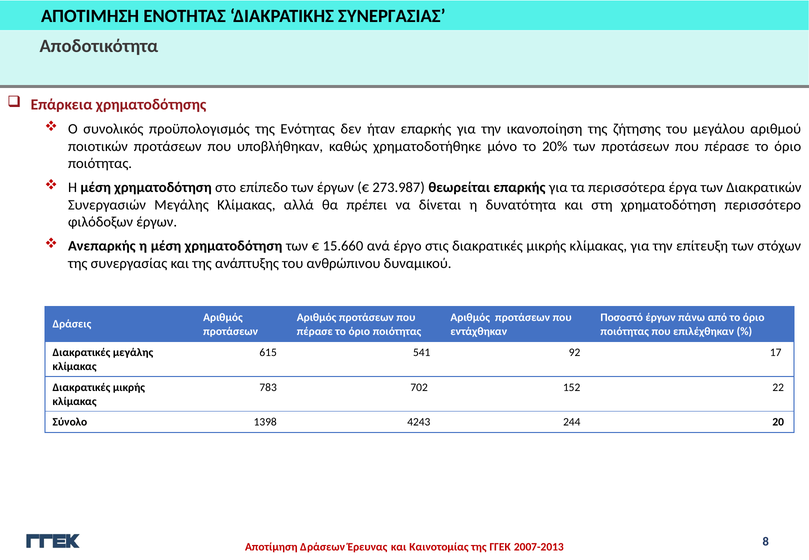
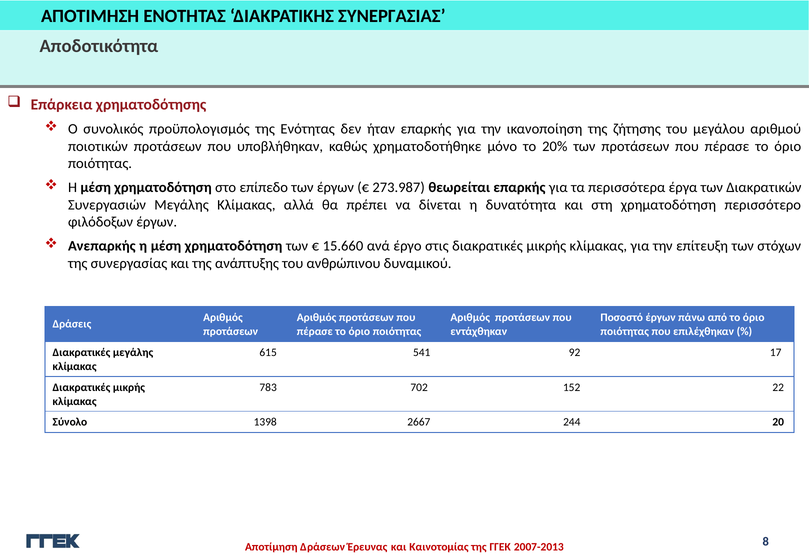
4243: 4243 -> 2667 (419, 422)
